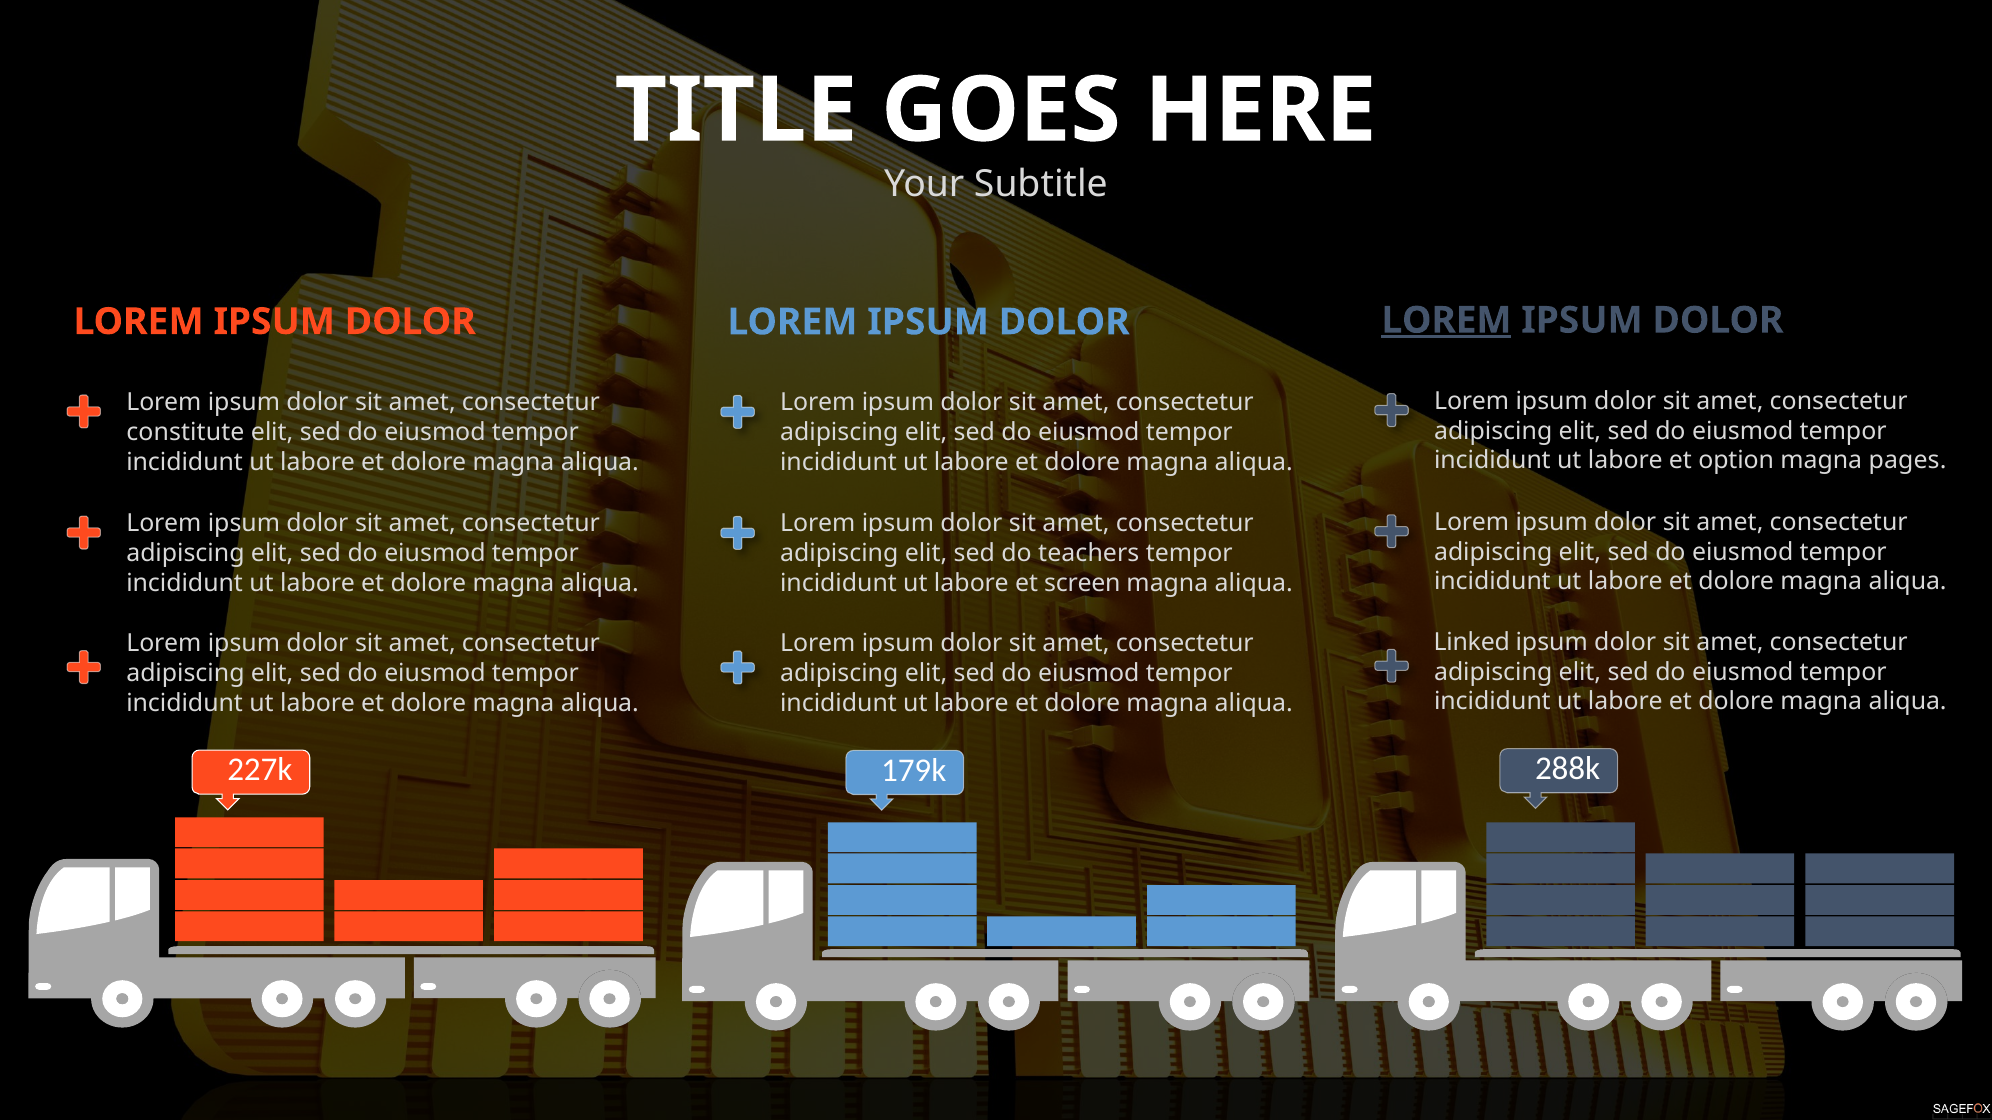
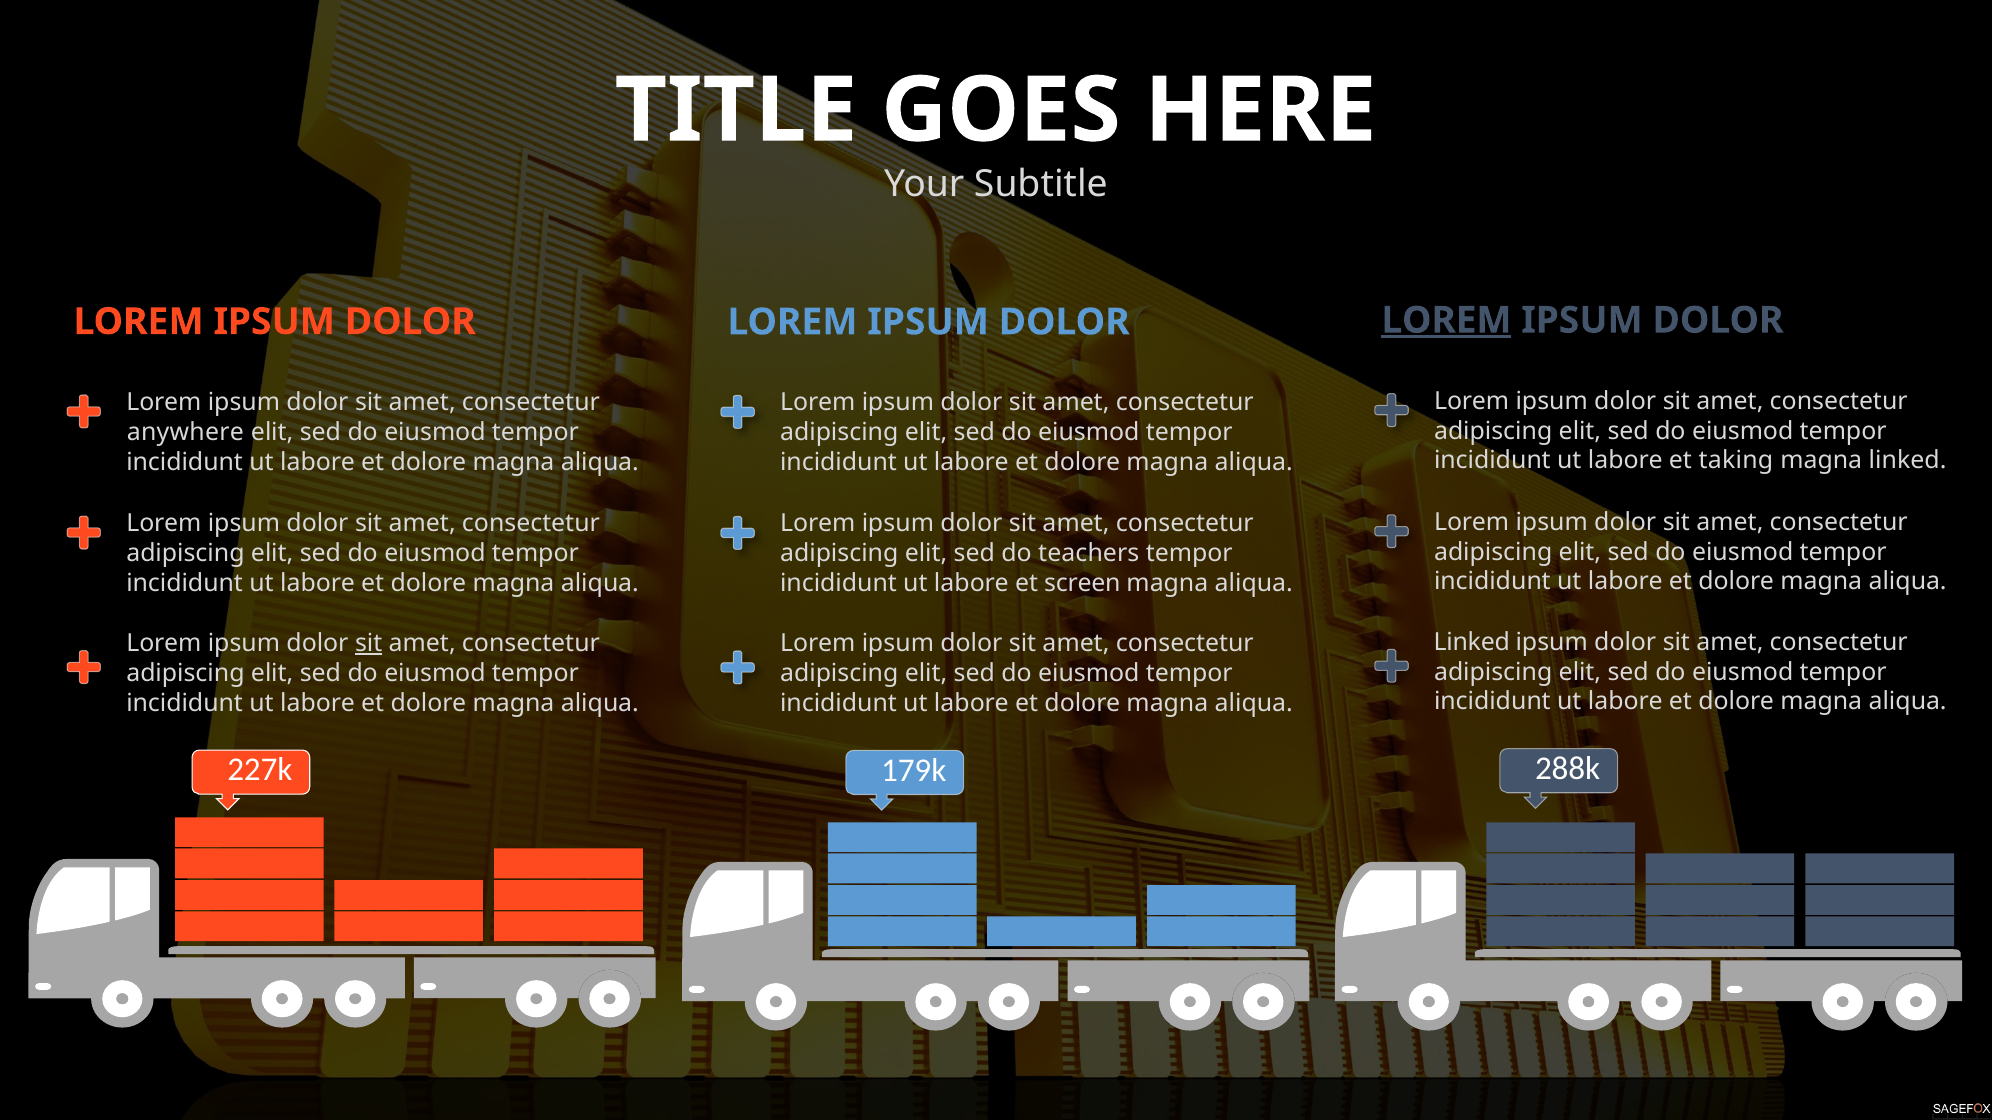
constitute: constitute -> anywhere (185, 432)
option: option -> taking (1736, 461)
magna pages: pages -> linked (1908, 461)
sit underline: none -> present (369, 644)
